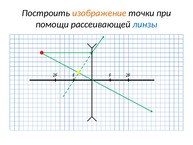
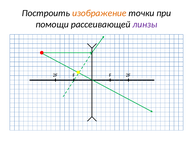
линзы colour: blue -> purple (145, 24)
